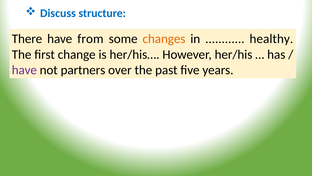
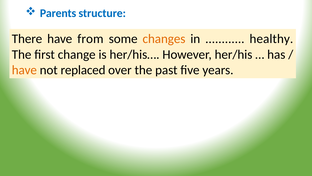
Discuss: Discuss -> Parents (58, 13)
have colour: purple -> orange (24, 70)
partners: partners -> replaced (83, 70)
